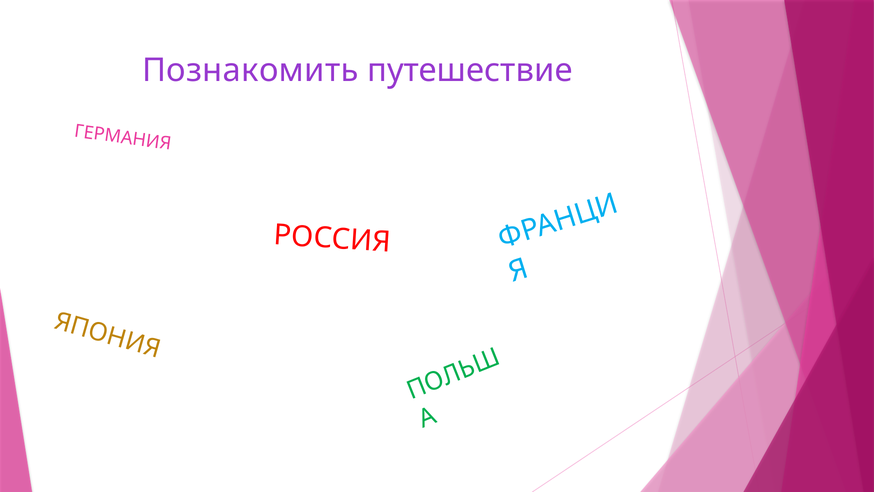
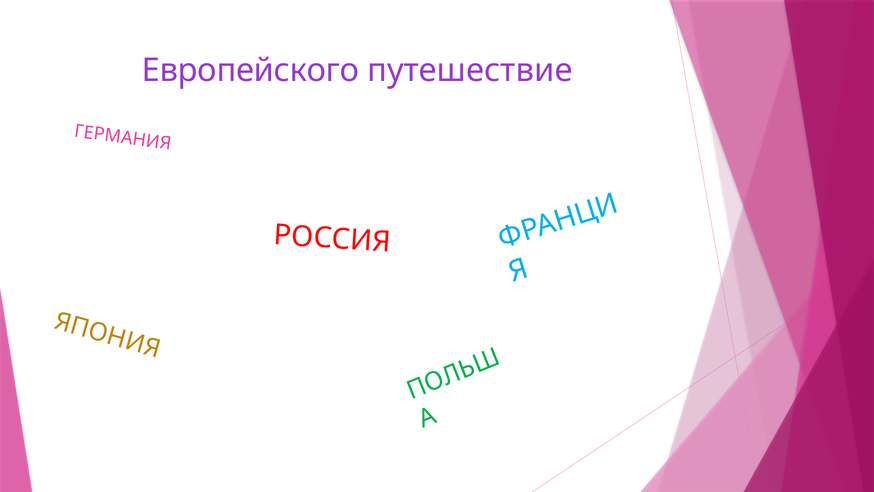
Познакомить: Познакомить -> Европейского (251, 70)
